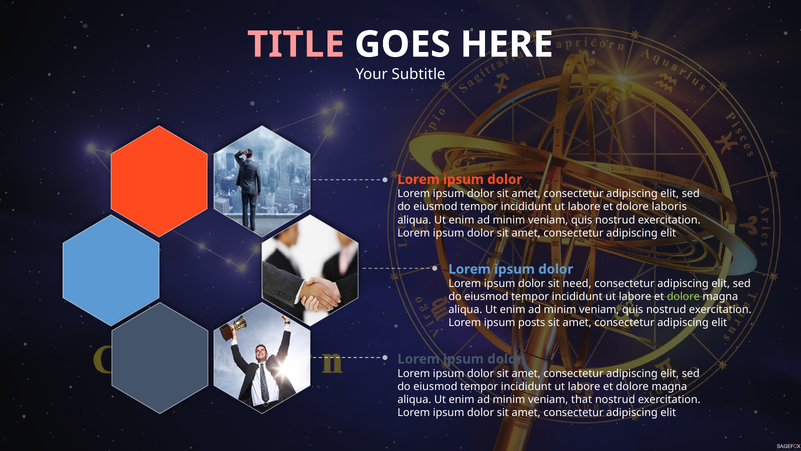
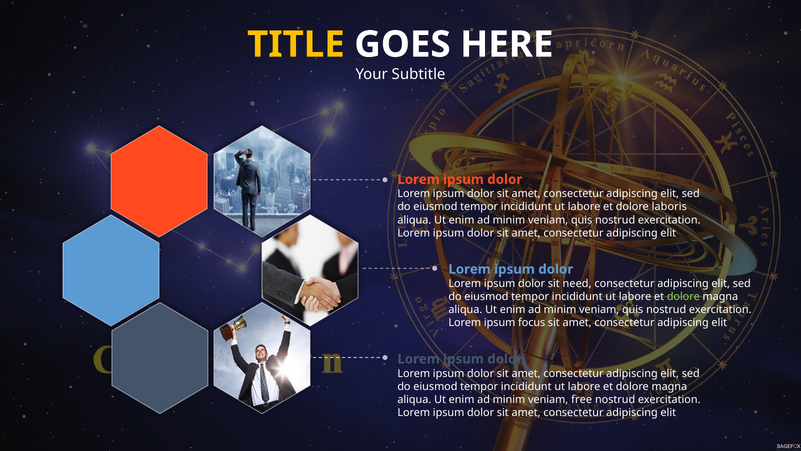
TITLE colour: pink -> yellow (296, 44)
posts: posts -> focus (532, 322)
that: that -> free (582, 399)
